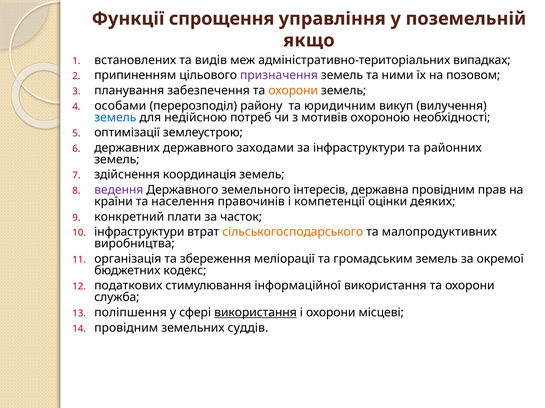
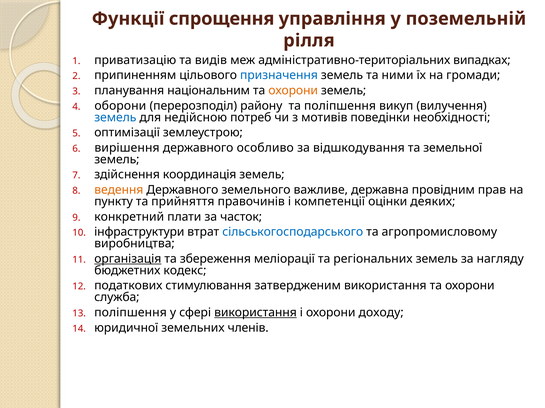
якщо: якщо -> рілля (309, 41)
встановлених: встановлених -> приватизацію (135, 60)
призначення colour: purple -> blue (279, 75)
позовом: позовом -> громади (473, 75)
забезпечення: забезпечення -> національним (209, 91)
особами: особами -> оборони (120, 106)
та юридичним: юридичним -> поліпшення (340, 106)
охороною: охороною -> поведінки (380, 118)
державних: державних -> вирішення (127, 148)
заходами: заходами -> особливо (265, 148)
за інфраструктури: інфраструктури -> відшкодування (359, 148)
районних: районних -> земельної (453, 148)
ведення colour: purple -> orange (119, 190)
інтересів: інтересів -> важливе (321, 190)
країни: країни -> пункту (114, 202)
населення: населення -> прийняття (183, 202)
сільськогосподарського colour: orange -> blue (293, 232)
малопродуктивних: малопродуктивних -> агропромисловому (439, 232)
організація underline: none -> present (128, 259)
громадським: громадським -> регіональних (373, 259)
окремої: окремої -> нагляду (500, 259)
інформаційної: інформаційної -> затвердженим (298, 286)
місцеві: місцеві -> доходу (381, 313)
провідним: провідним -> юридичної (126, 328)
суддів: суддів -> членів (248, 328)
